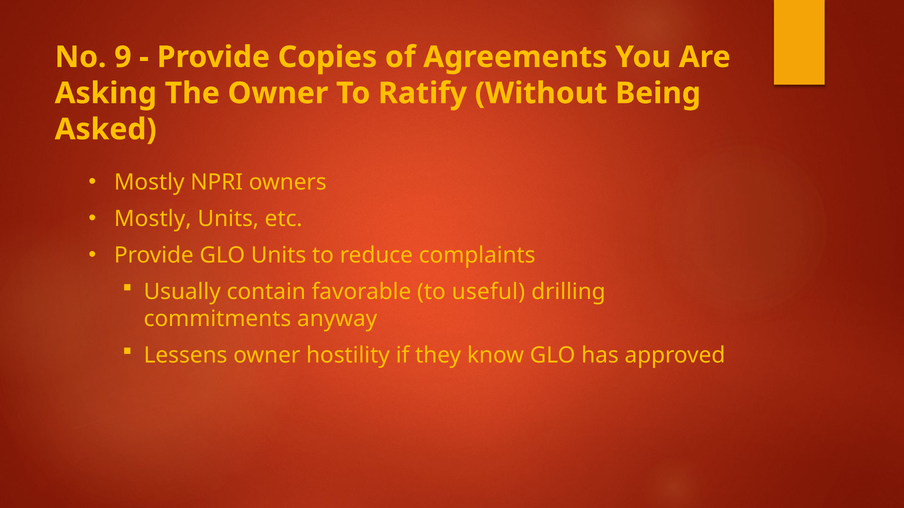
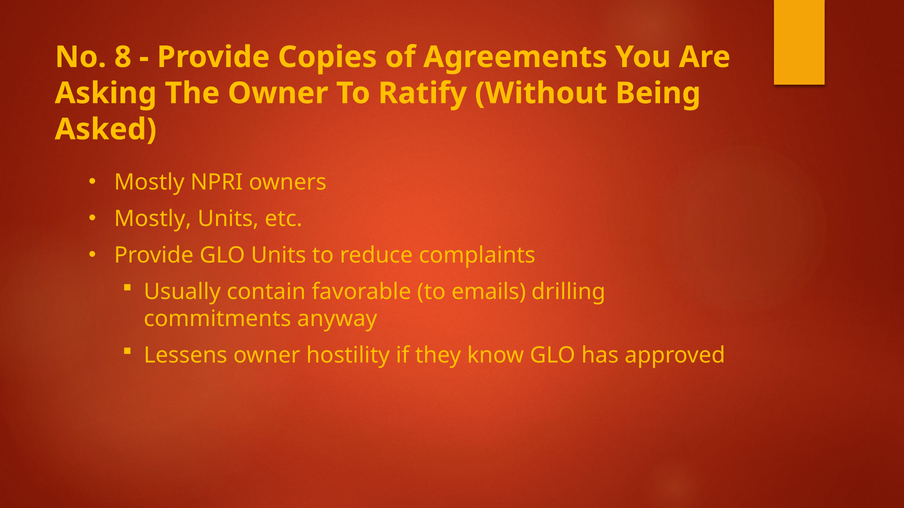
9: 9 -> 8 (123, 57)
useful: useful -> emails (489, 292)
